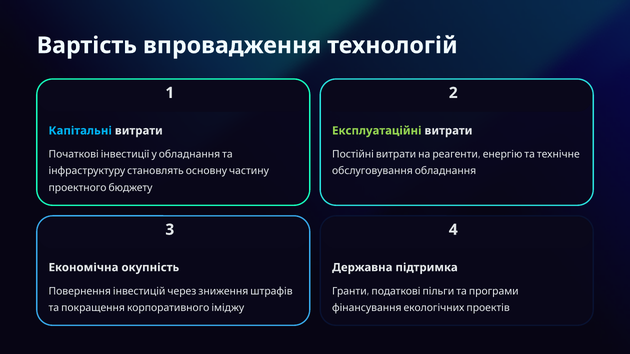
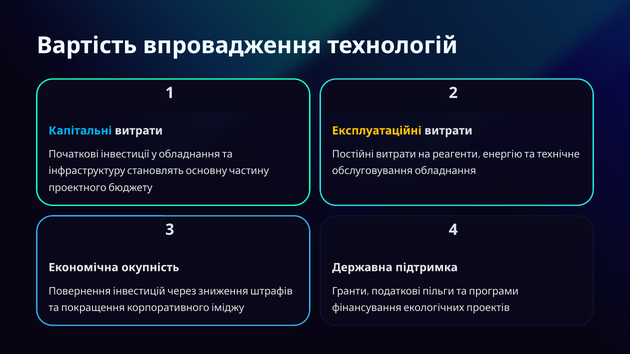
Експлуатаційні colour: light green -> yellow (377, 131)
